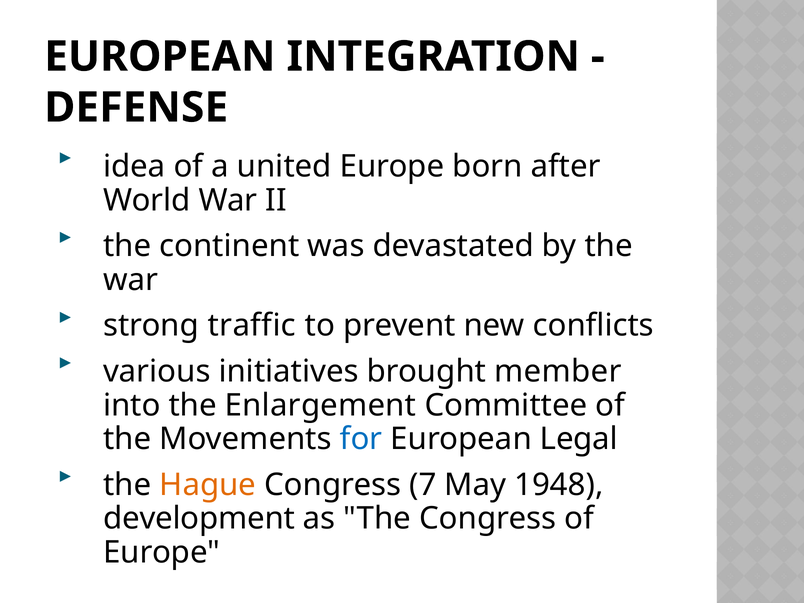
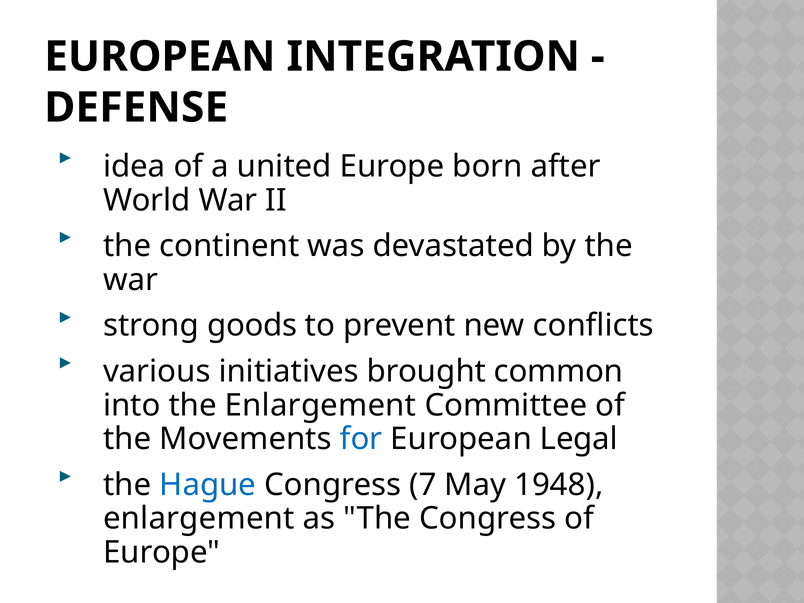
traffic: traffic -> goods (252, 326)
member: member -> common (558, 371)
Hague colour: orange -> blue (208, 485)
development: development -> enlargement (199, 519)
